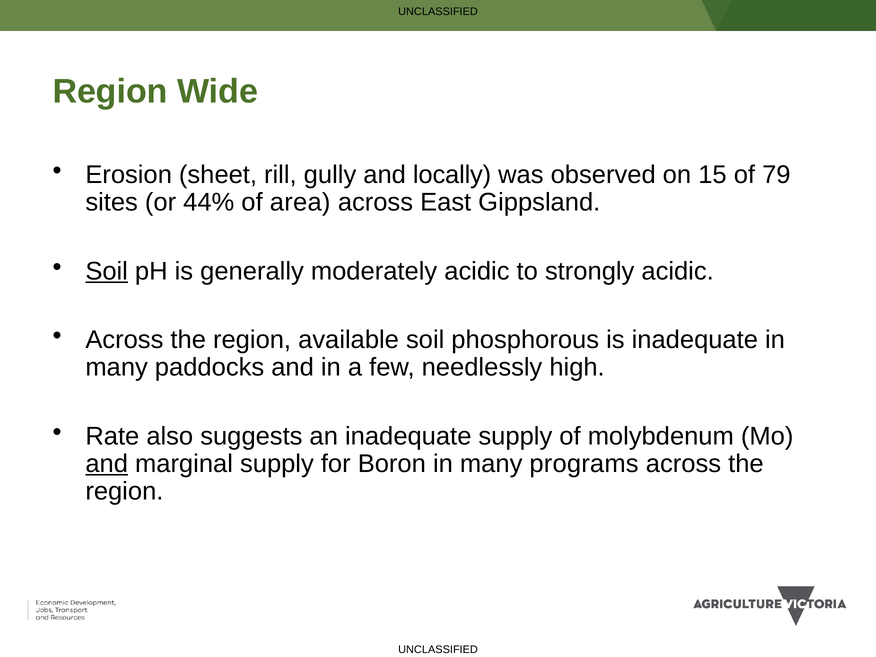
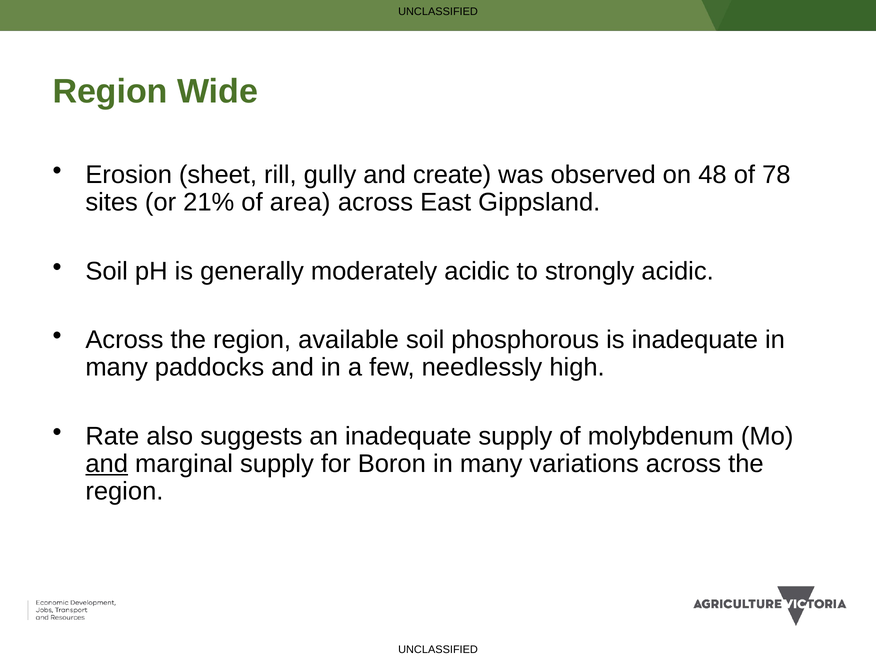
locally: locally -> create (452, 175)
15: 15 -> 48 (712, 175)
79: 79 -> 78 (776, 175)
44%: 44% -> 21% (209, 202)
Soil underline: present -> none (107, 271)
programs: programs -> variations (584, 464)
